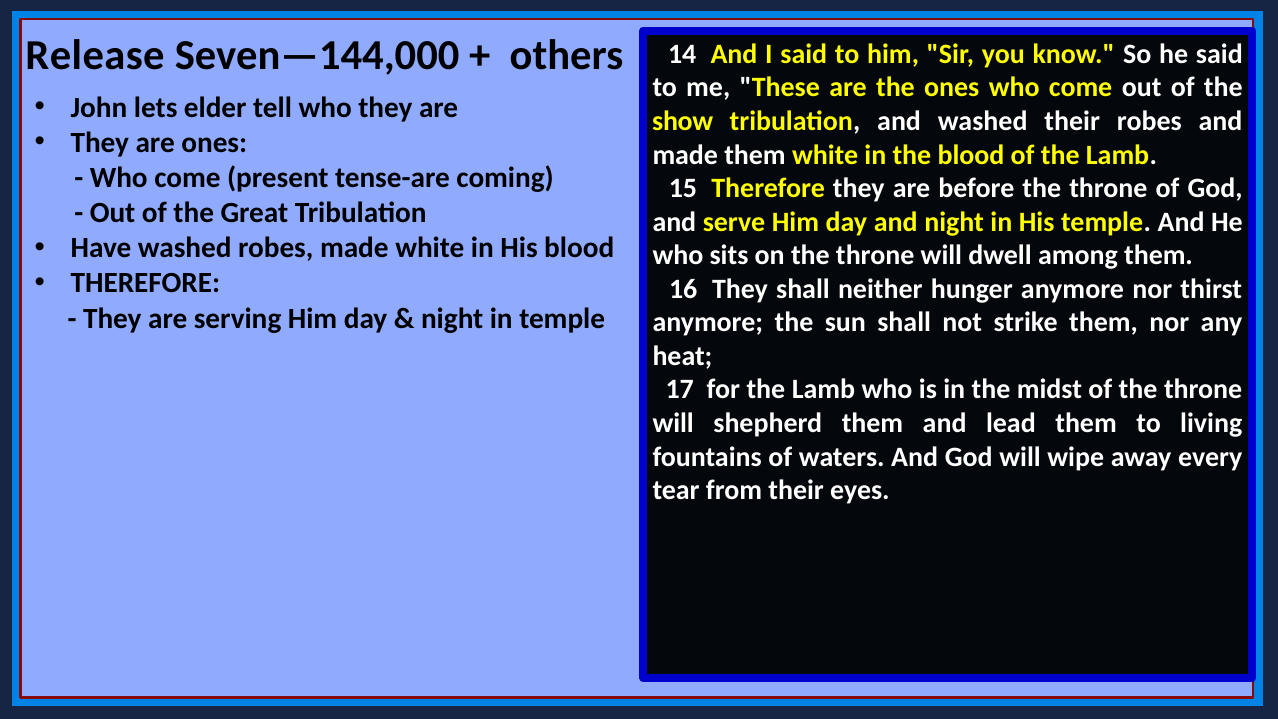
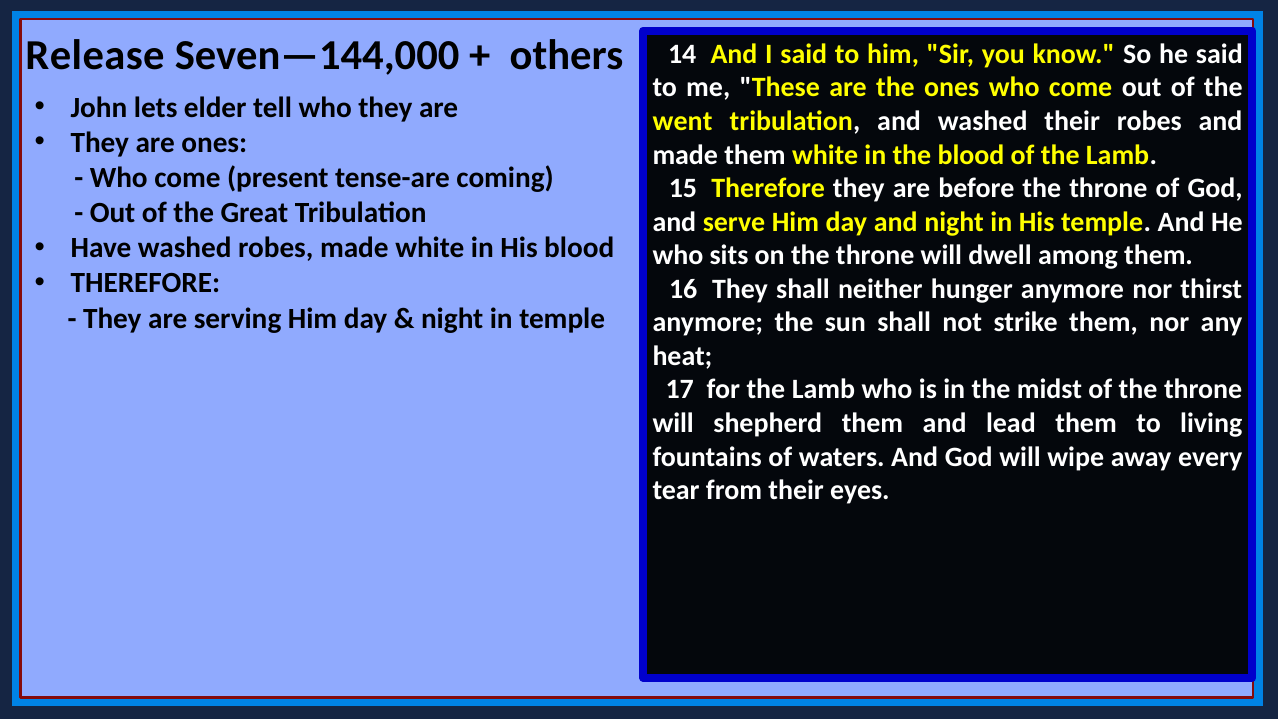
show: show -> went (683, 121)
